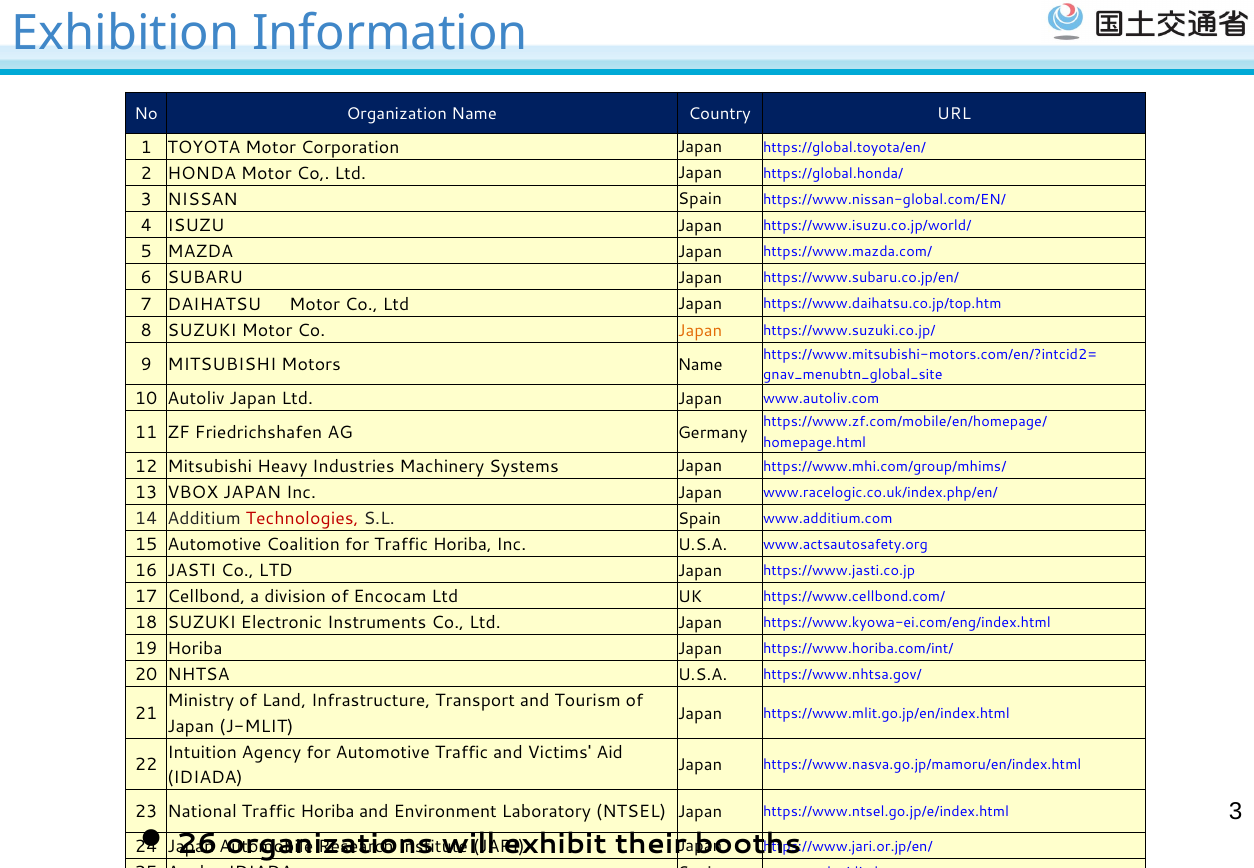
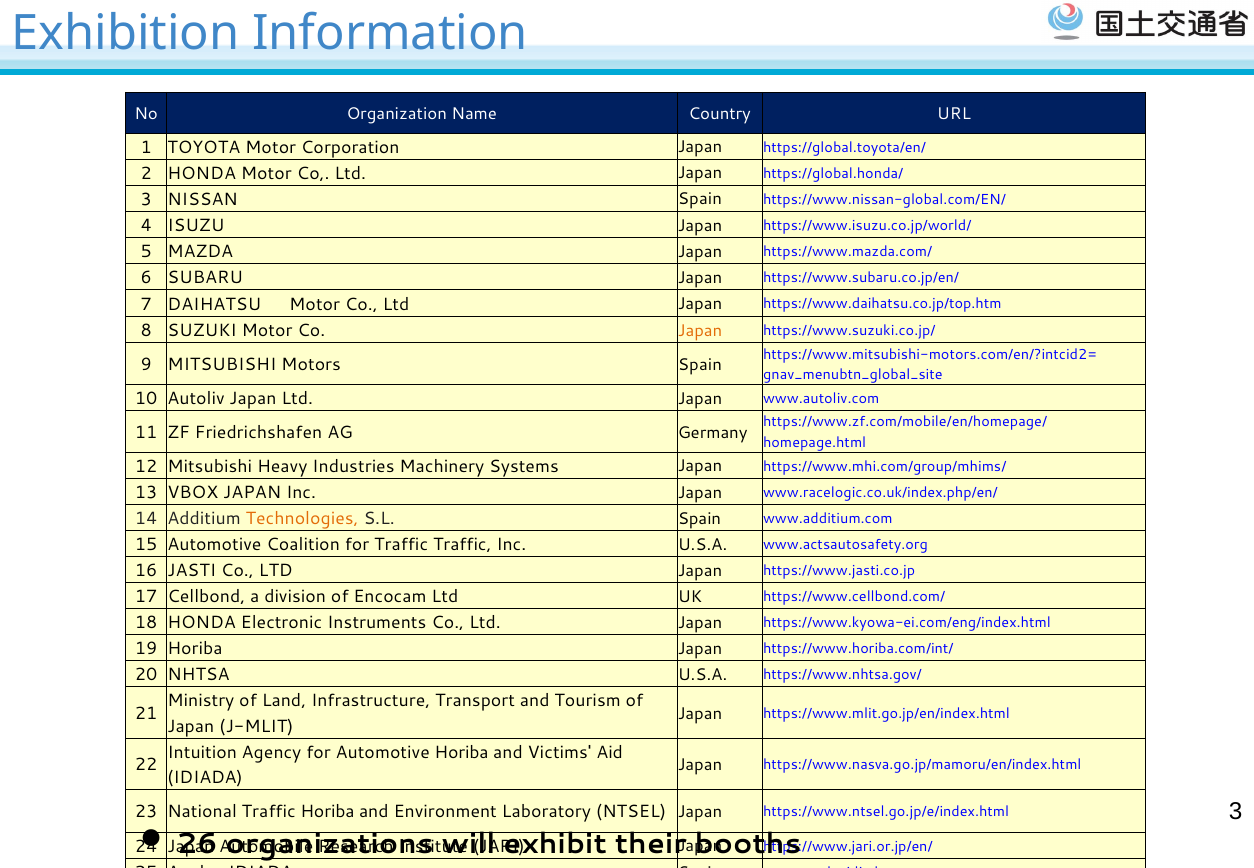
Motors Name: Name -> Spain (700, 365)
Technologies colour: red -> orange (302, 519)
for Traffic Horiba: Horiba -> Traffic (462, 545)
18 SUZUKI: SUZUKI -> HONDA (202, 623)
Automotive Traffic: Traffic -> Horiba (462, 753)
